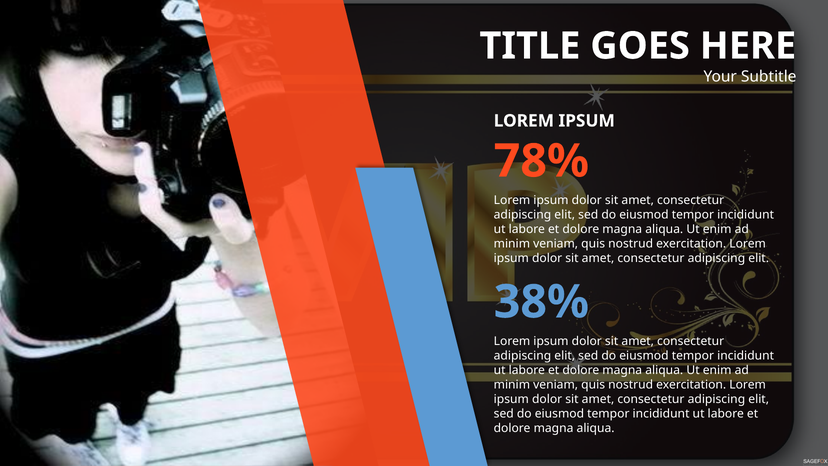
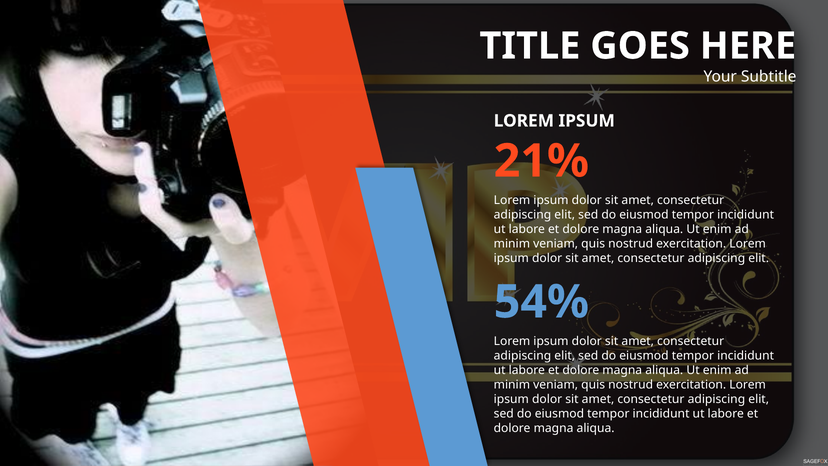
78%: 78% -> 21% (541, 161)
38%: 38% -> 54% (541, 302)
